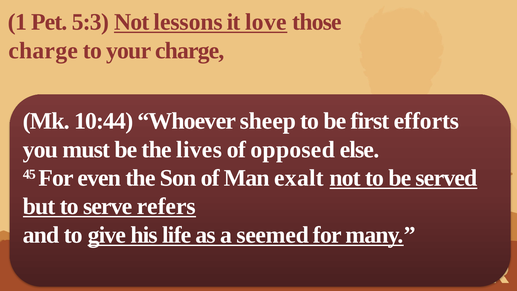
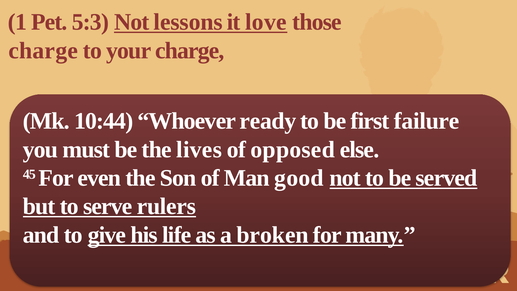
sheep: sheep -> ready (268, 121)
efforts: efforts -> failure (427, 121)
exalt: exalt -> good (299, 178)
refers: refers -> rulers (166, 206)
seemed: seemed -> broken (273, 235)
